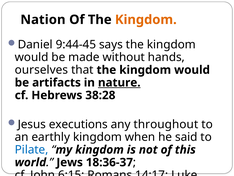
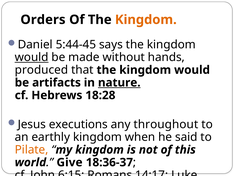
Nation: Nation -> Orders (43, 20)
9:44-45: 9:44-45 -> 5:44-45 (76, 44)
would underline: none -> present (32, 57)
ourselves: ourselves -> produced (41, 70)
38:28: 38:28 -> 18:28 (100, 95)
Pilate colour: blue -> orange (32, 149)
Jews: Jews -> Give (70, 162)
